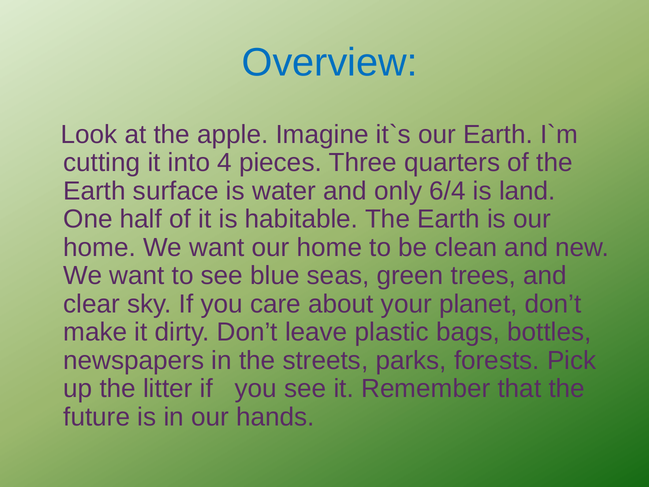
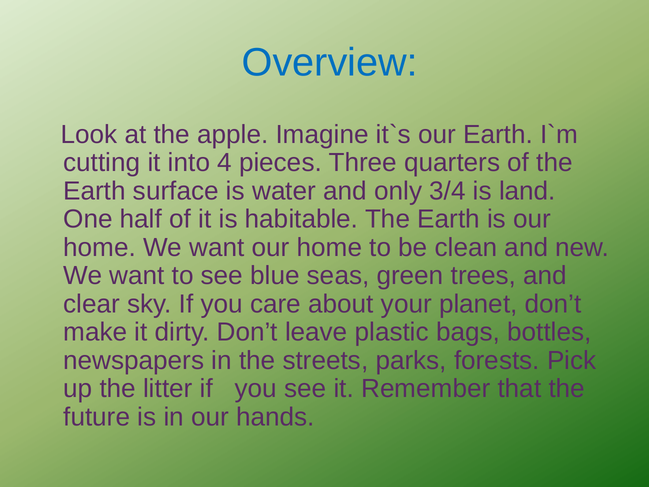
6/4: 6/4 -> 3/4 (447, 191)
